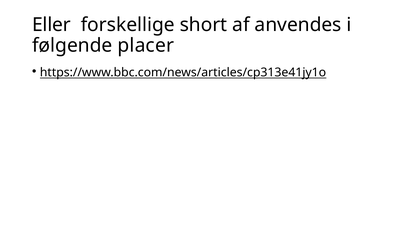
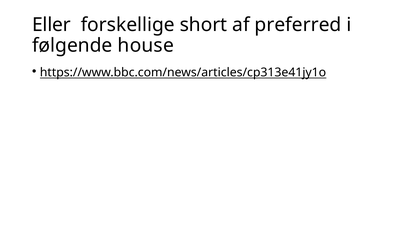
anvendes: anvendes -> preferred (298, 25)
placer: placer -> house (146, 46)
